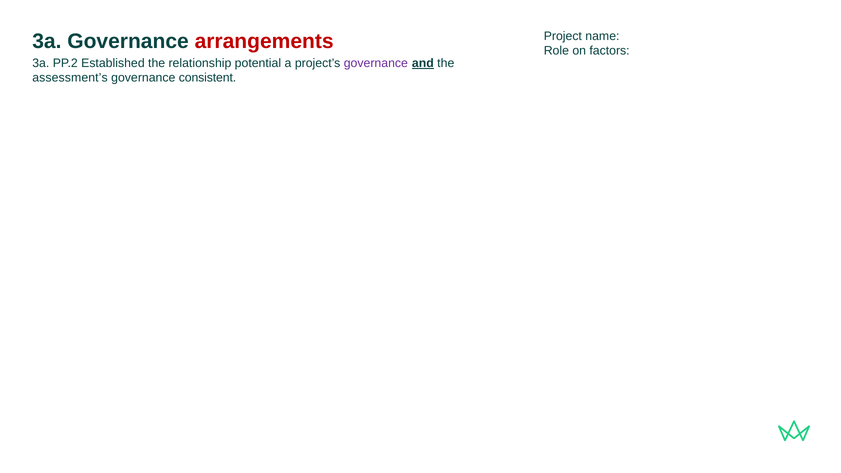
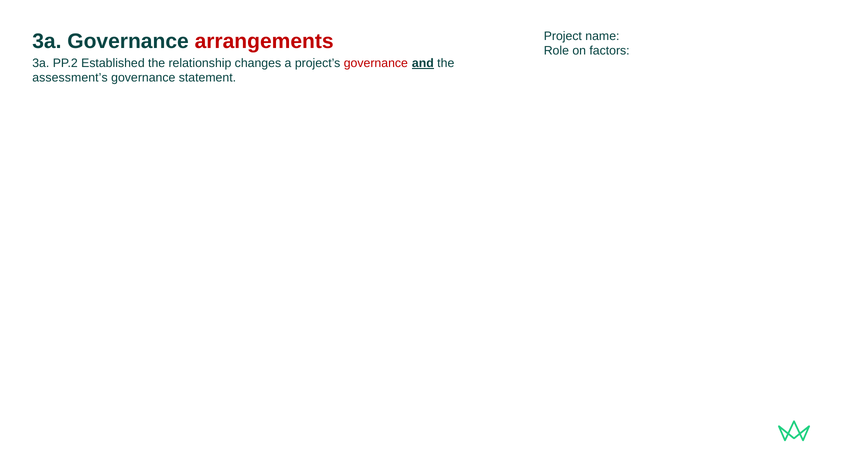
potential: potential -> changes (258, 63)
governance colour: purple -> red (376, 63)
consistent: consistent -> statement (207, 78)
